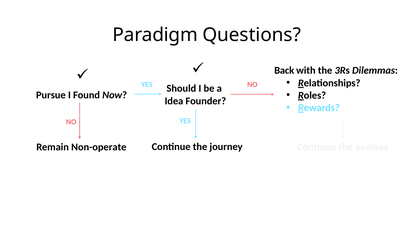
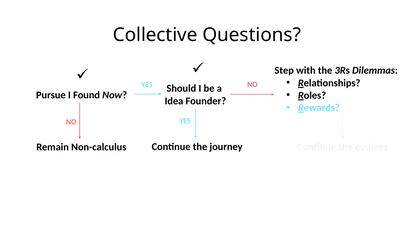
Paradigm: Paradigm -> Collective (155, 35)
Back: Back -> Step (284, 71)
Non-operate: Non-operate -> Non-calculus (99, 147)
